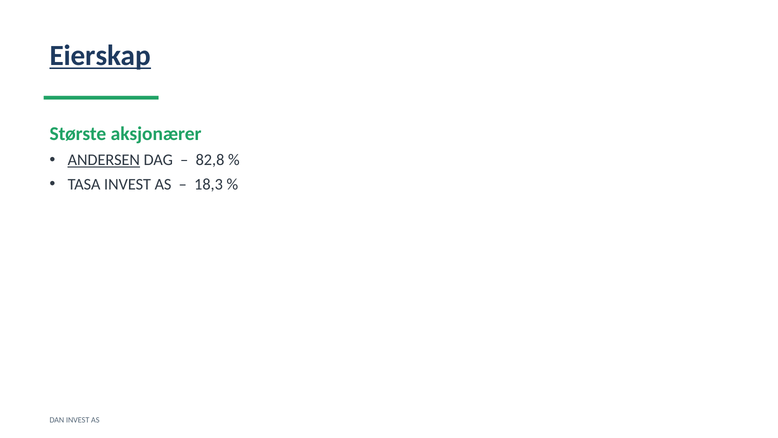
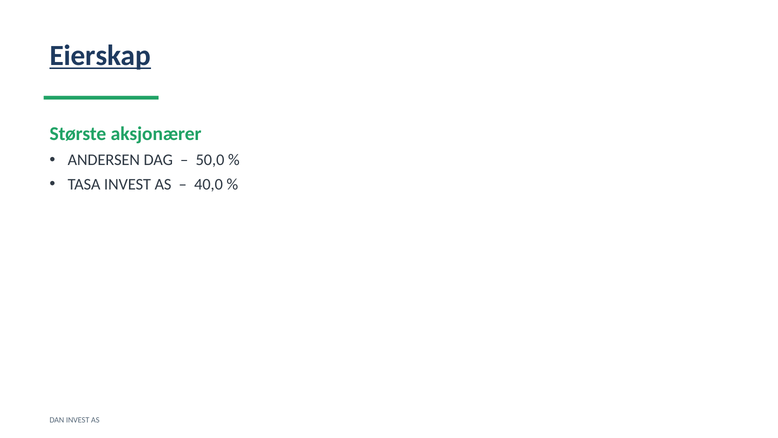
ANDERSEN underline: present -> none (104, 160)
82,8: 82,8 -> 50,0 (210, 160)
18,3: 18,3 -> 40,0 (209, 184)
